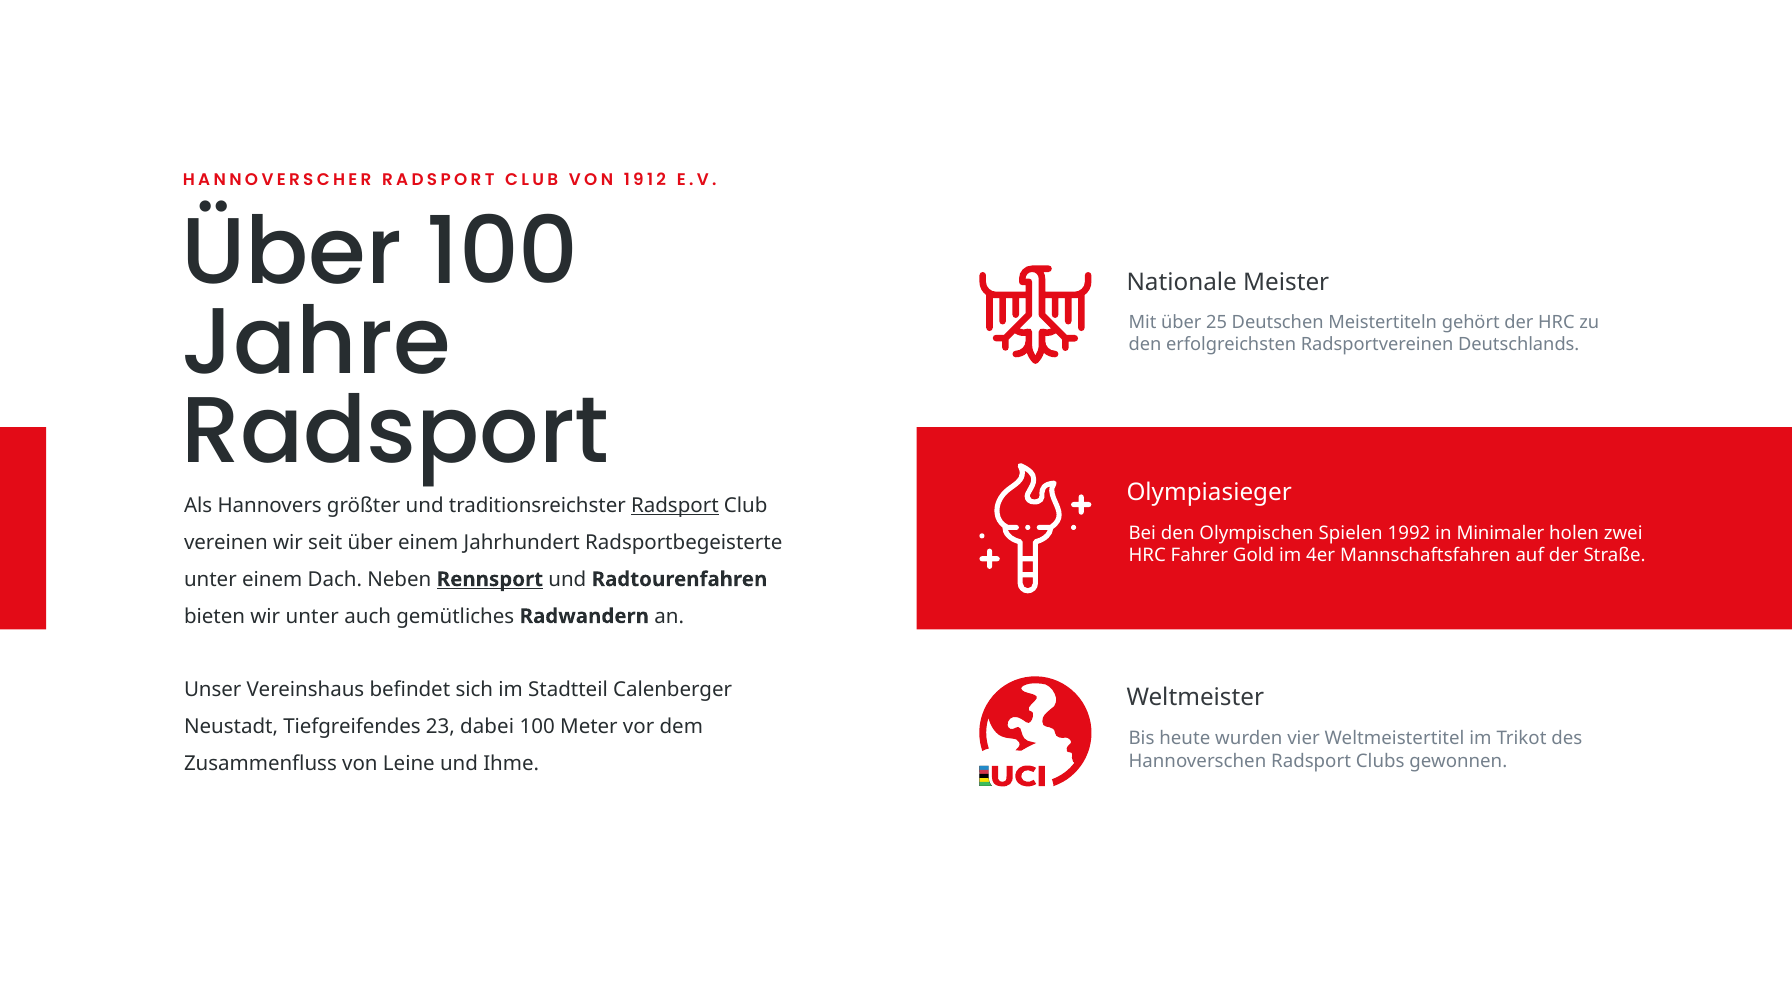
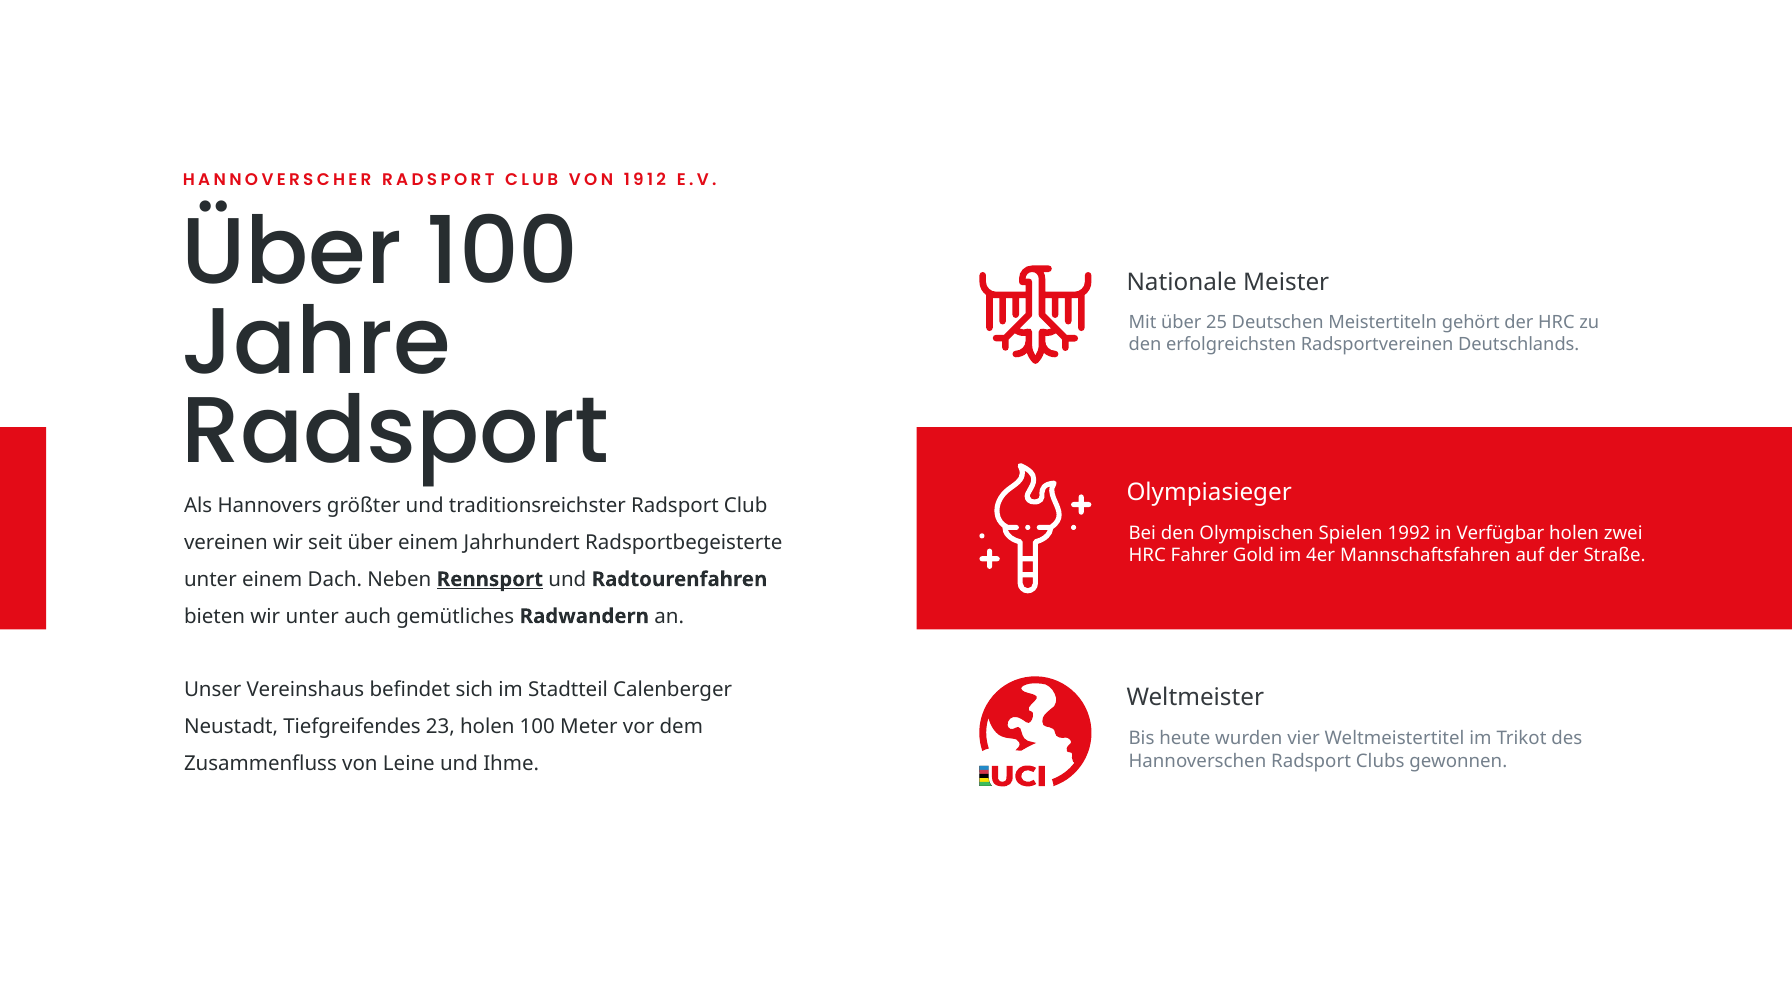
Radsport underline: present -> none (675, 506)
Minimaler: Minimaler -> Verfügbar (1500, 533)
23 dabei: dabei -> holen (487, 727)
